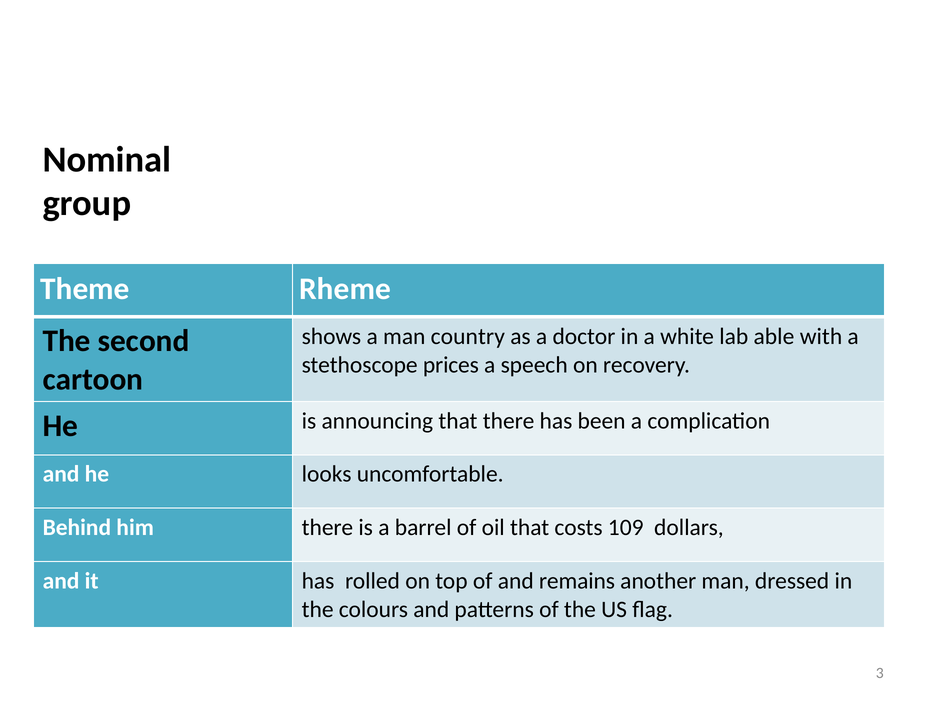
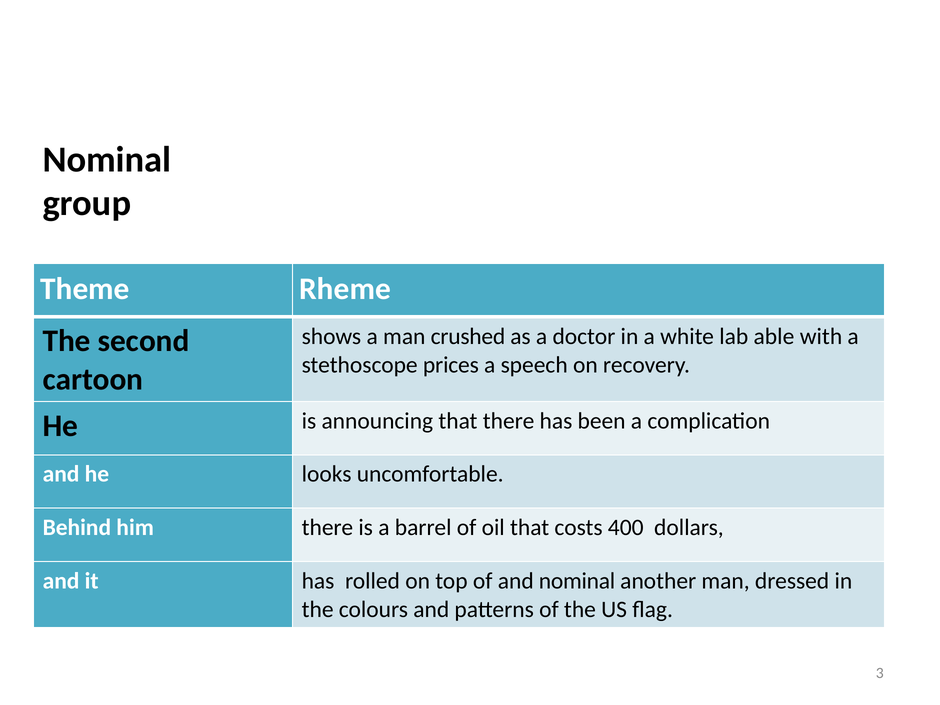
country: country -> crushed (468, 336)
109: 109 -> 400 (626, 528)
and remains: remains -> nominal (577, 581)
